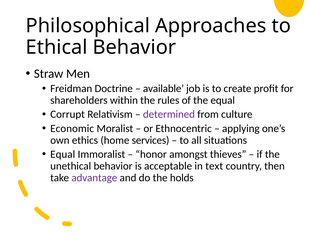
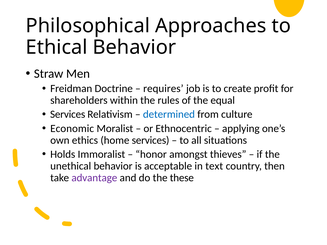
available: available -> requires (163, 89)
Corrupt: Corrupt -> Services (68, 115)
determined colour: purple -> blue (169, 115)
Equal: Equal -> Holds (63, 154)
holds: holds -> these (182, 178)
